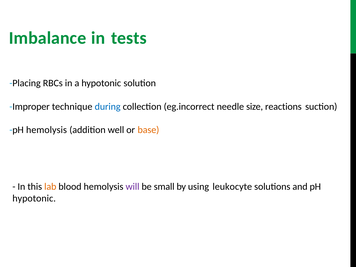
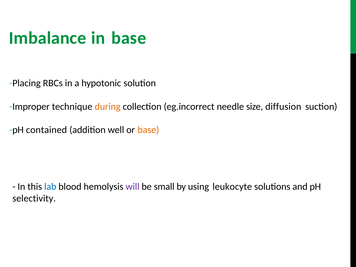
in tests: tests -> base (129, 38)
during colour: blue -> orange (108, 107)
reactions: reactions -> diffusion (283, 107)
pH hemolysis: hemolysis -> contained (46, 130)
lab colour: orange -> blue (50, 186)
hypotonic: hypotonic -> selectivity (34, 198)
